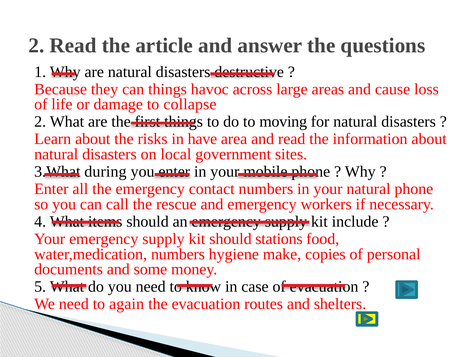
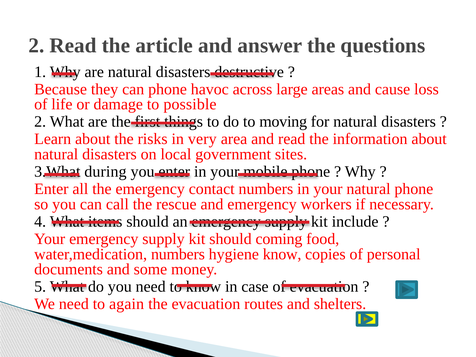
can things: things -> phone (168, 89)
collapse: collapse -> possible (190, 104)
have: have -> very (202, 139)
stations: stations -> coming (279, 239)
hygiene make: make -> know (282, 254)
